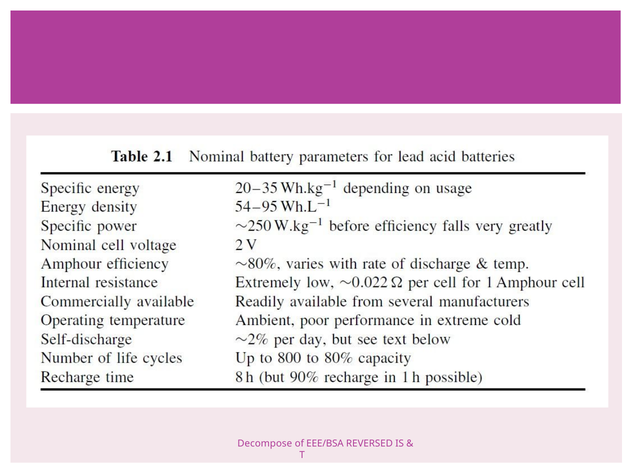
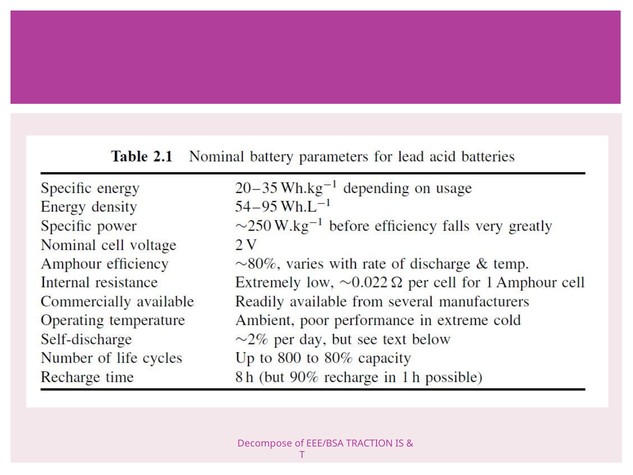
REVERSED: REVERSED -> TRACTION (370, 443)
